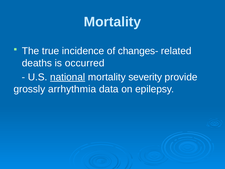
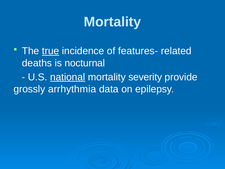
true underline: none -> present (51, 51)
changes-: changes- -> features- (138, 51)
occurred: occurred -> nocturnal (85, 63)
